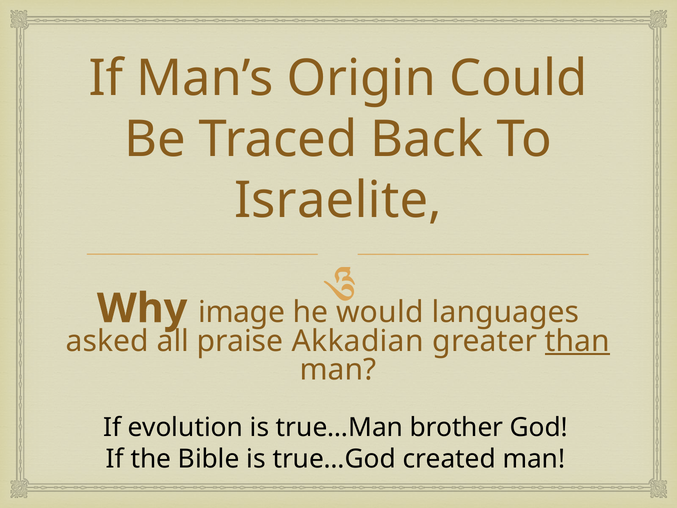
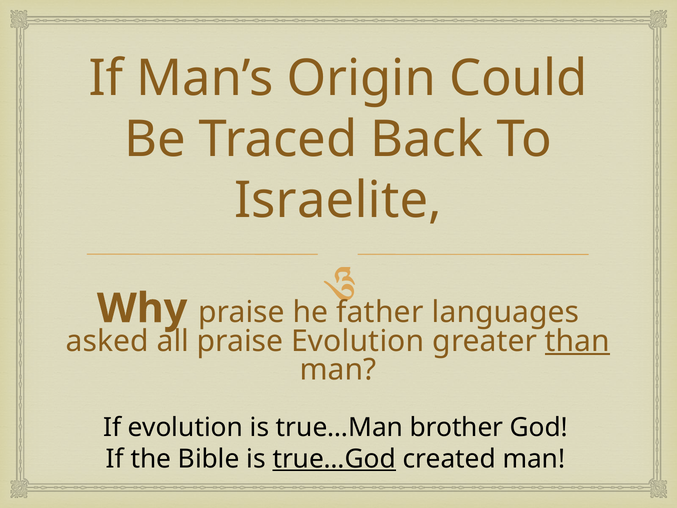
Why image: image -> praise (241, 312)
would: would -> father (380, 312)
praise Akkadian: Akkadian -> Evolution (358, 341)
true…God underline: none -> present (334, 459)
